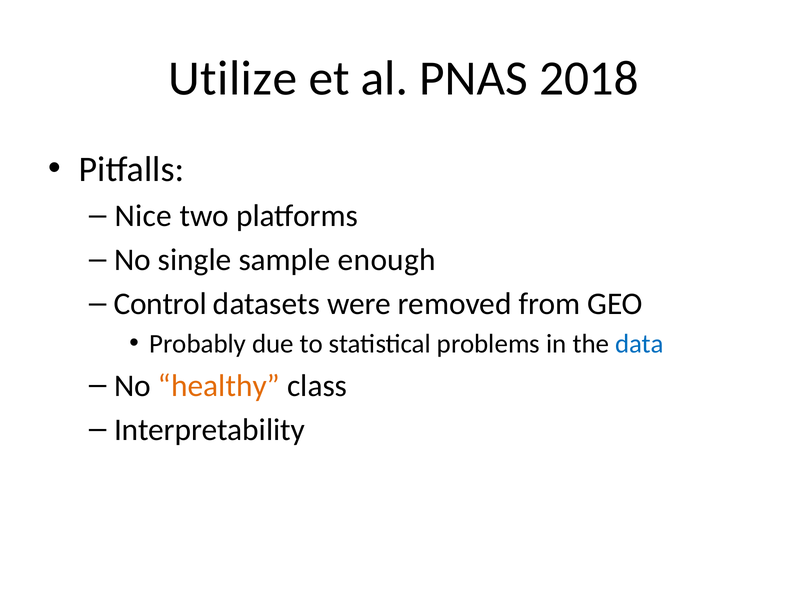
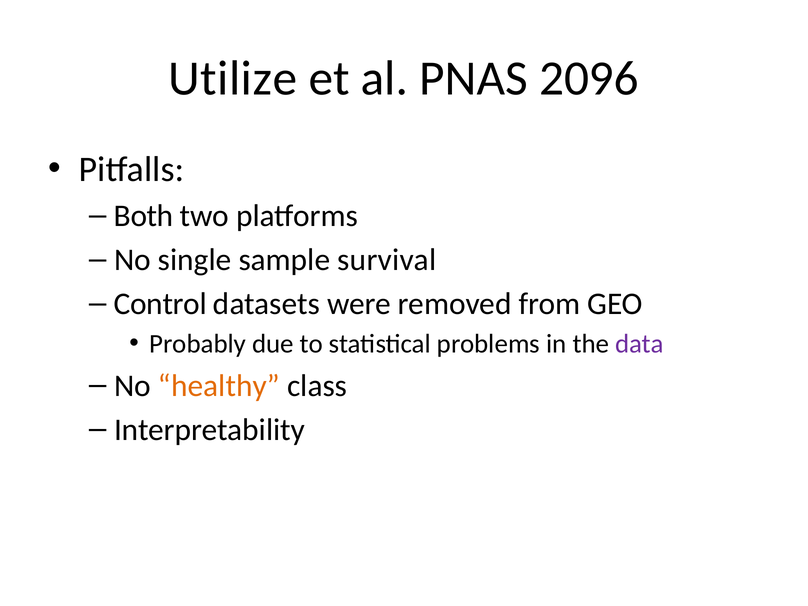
2018: 2018 -> 2096 (589, 78)
Nice: Nice -> Both (144, 216)
enough: enough -> survival (387, 260)
data colour: blue -> purple (639, 344)
